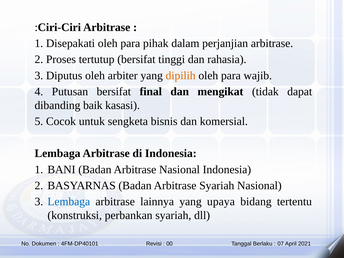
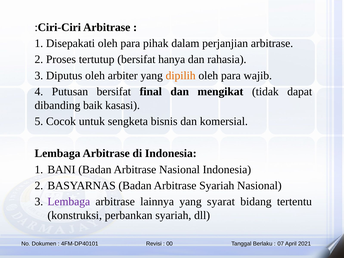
tinggi: tinggi -> hanya (172, 59)
Lembaga colour: blue -> purple (69, 202)
upaya: upaya -> syarat (221, 202)
